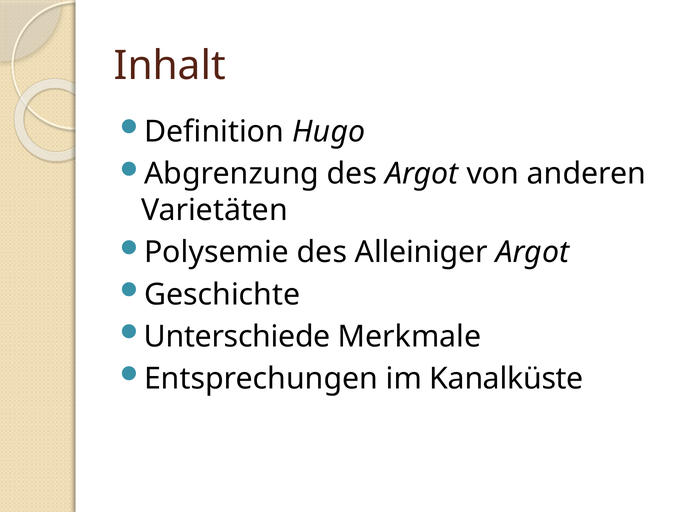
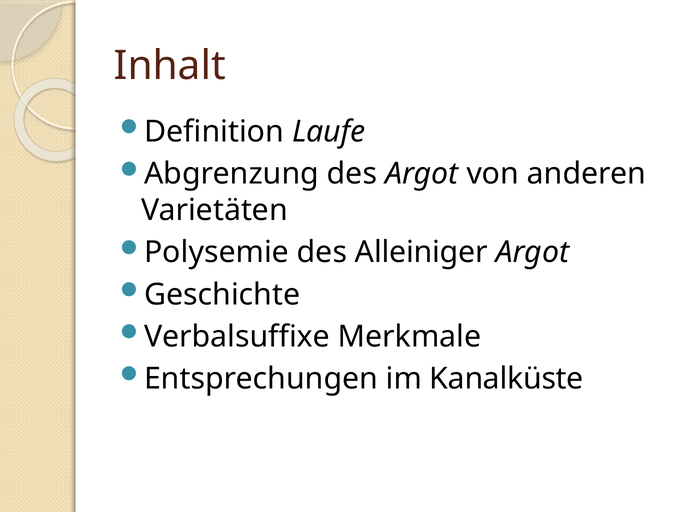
Hugo: Hugo -> Laufe (329, 132)
Unterschiede: Unterschiede -> Verbalsuffixe (237, 336)
